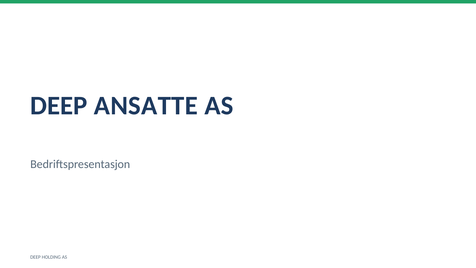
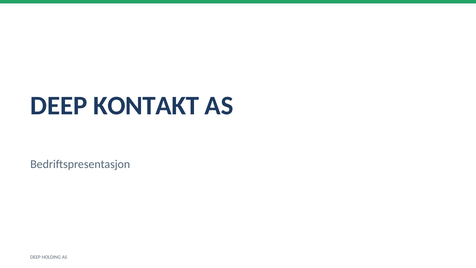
ANSATTE: ANSATTE -> KONTAKT (146, 106)
